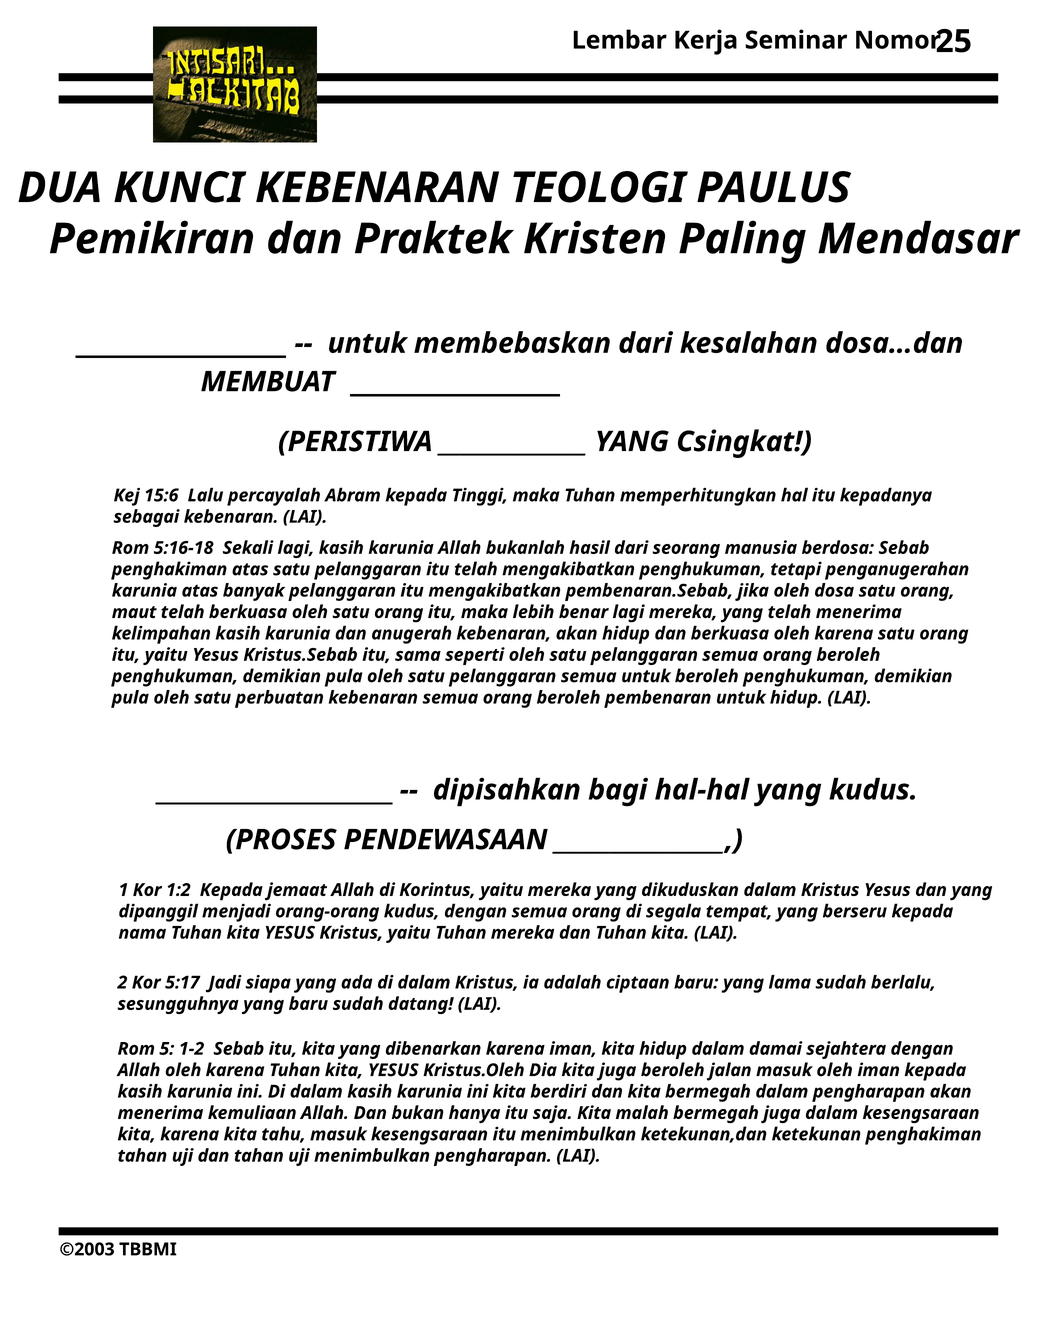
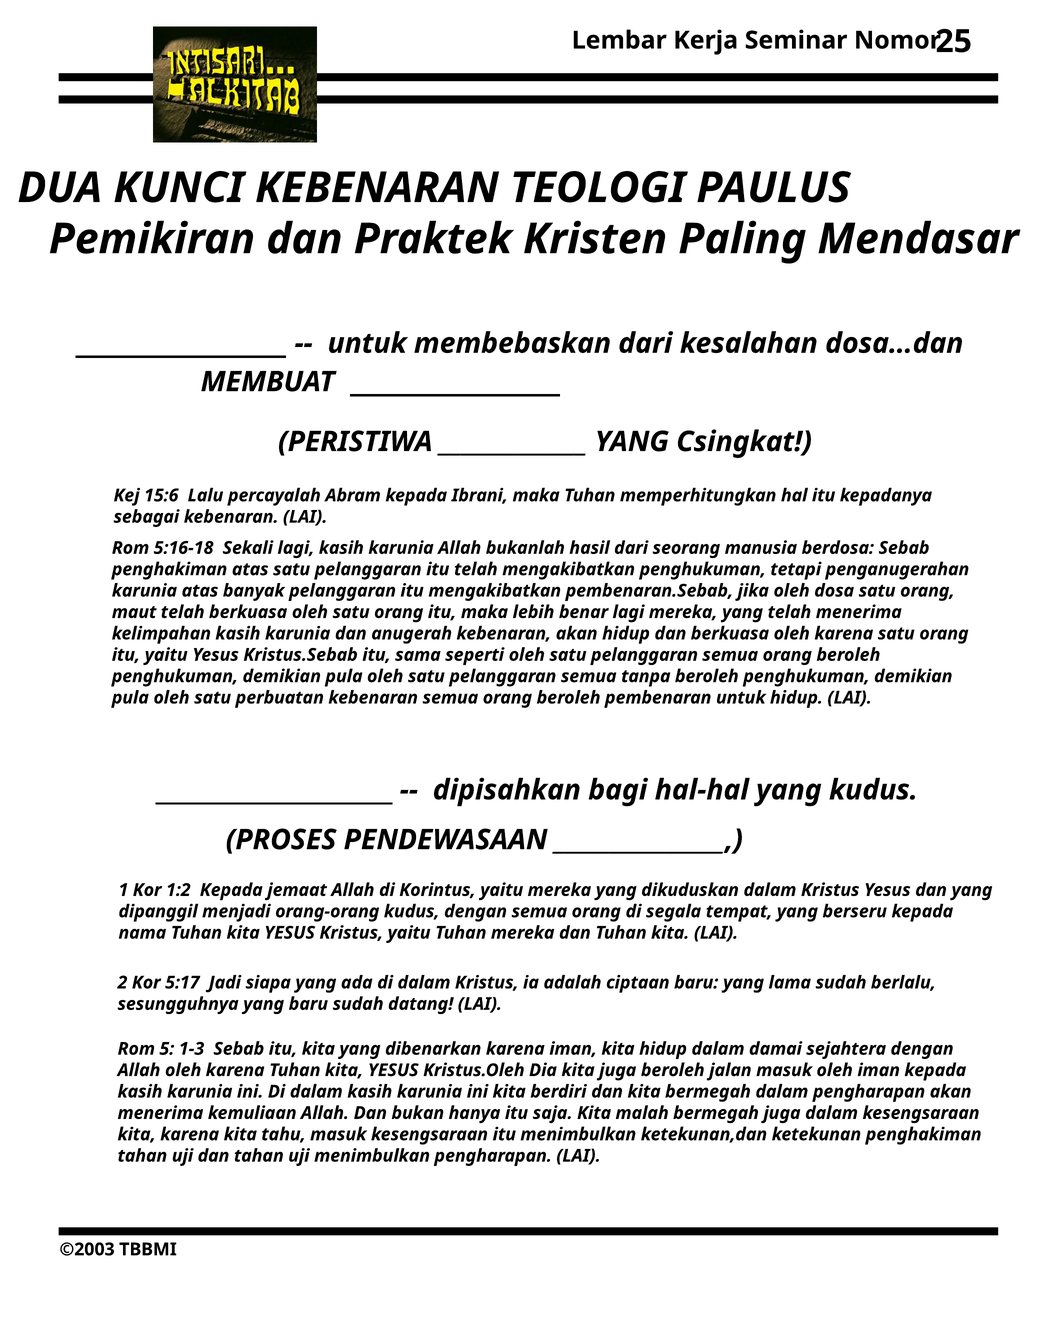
Tinggi: Tinggi -> Ibrani (480, 496)
semua untuk: untuk -> tanpa (646, 676)
1-2: 1-2 -> 1-3 (192, 1049)
